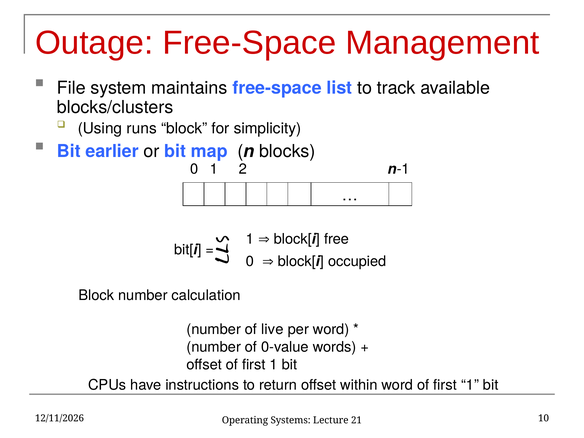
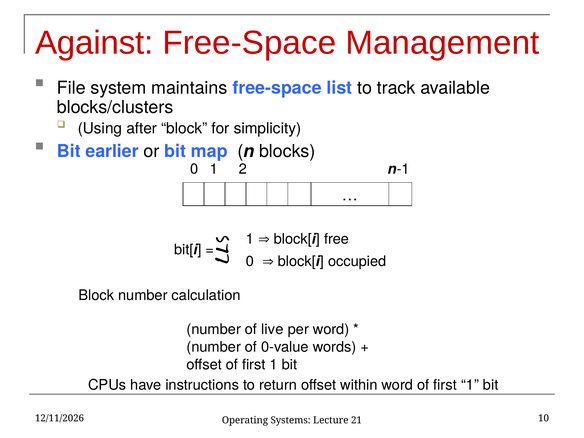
Outage: Outage -> Against (94, 43)
runs: runs -> after (142, 129)
